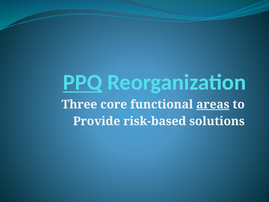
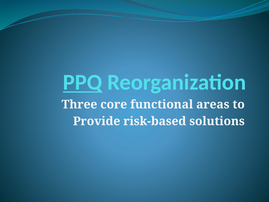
areas underline: present -> none (213, 104)
